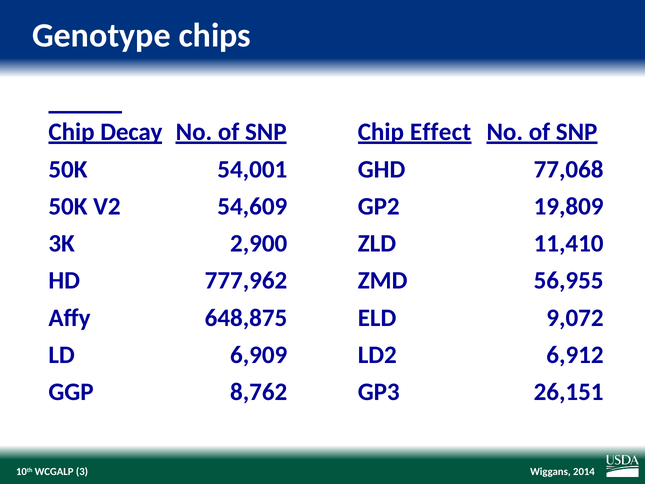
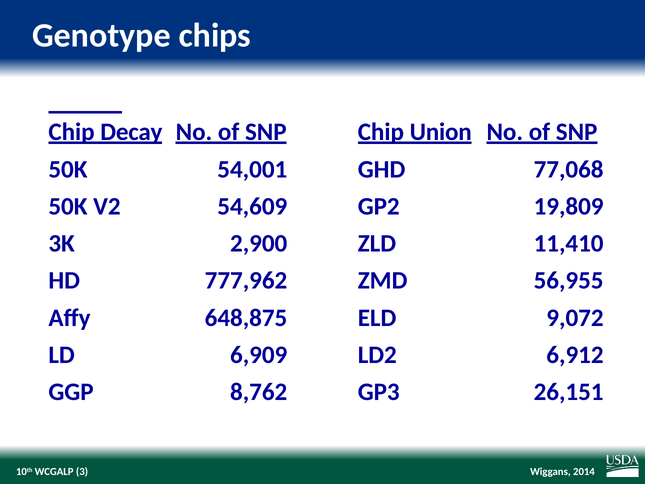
Effect: Effect -> Union (441, 132)
